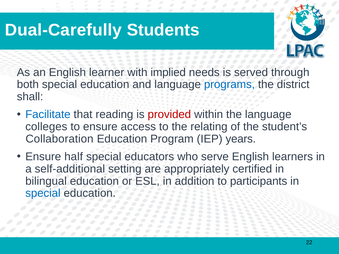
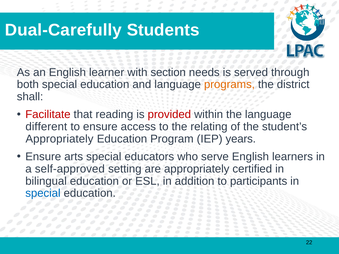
implied: implied -> section (168, 72)
programs colour: blue -> orange (229, 85)
Facilitate colour: blue -> red (48, 115)
colleges: colleges -> different (46, 127)
Collaboration: Collaboration -> Appropriately (59, 139)
half: half -> arts (74, 157)
self-additional: self-additional -> self-approved (70, 169)
